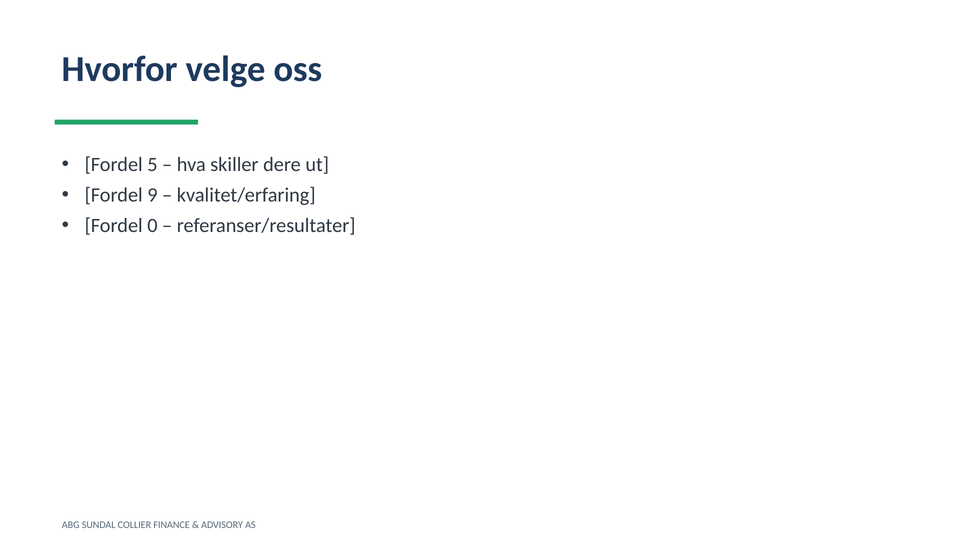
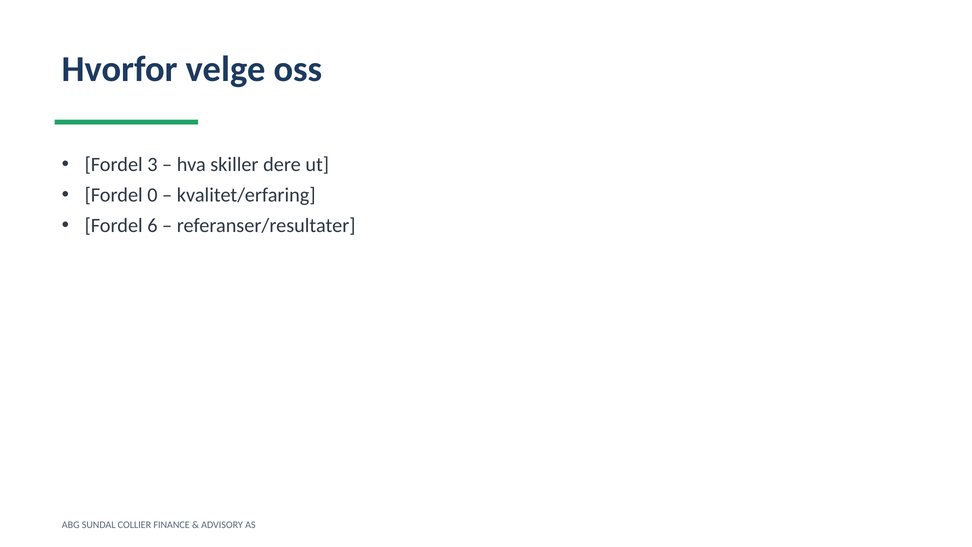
5: 5 -> 3 (152, 165)
9: 9 -> 0 (152, 195)
0: 0 -> 6 (152, 225)
